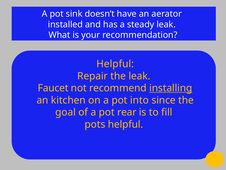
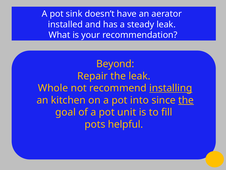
Helpful: Helpful -> Beyond (115, 64)
Faucet: Faucet -> Whole (53, 88)
the underline: none -> present (186, 100)
rear: rear -> unit (127, 112)
